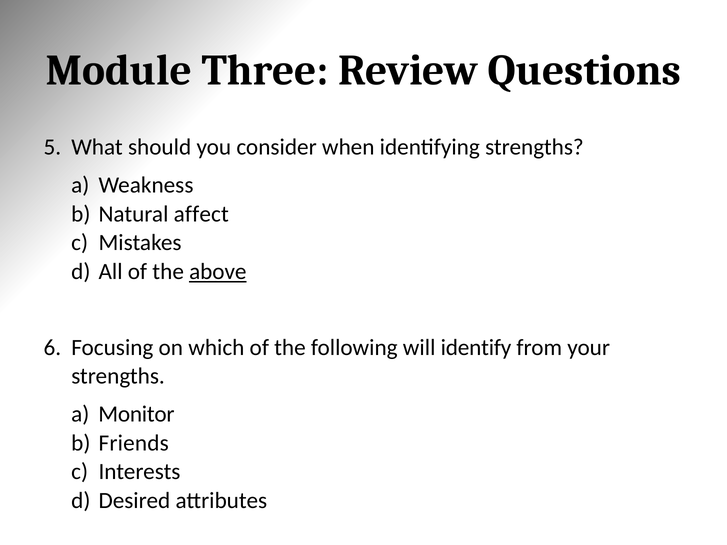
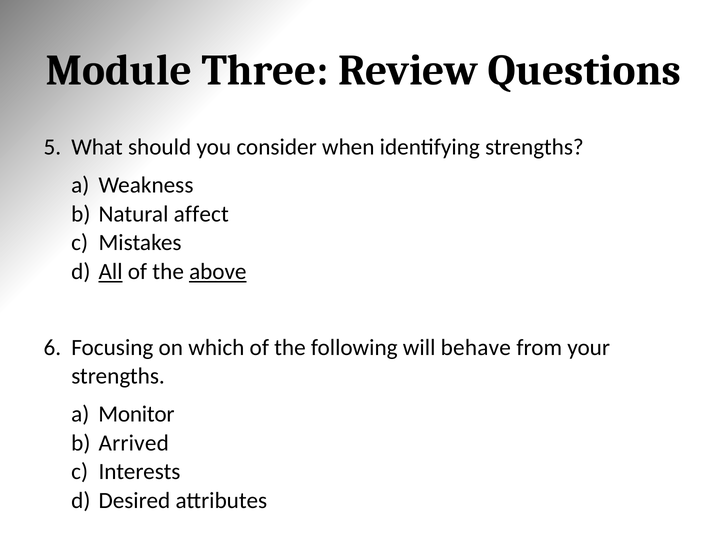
All underline: none -> present (111, 272)
identify: identify -> behave (476, 348)
Friends: Friends -> Arrived (134, 443)
